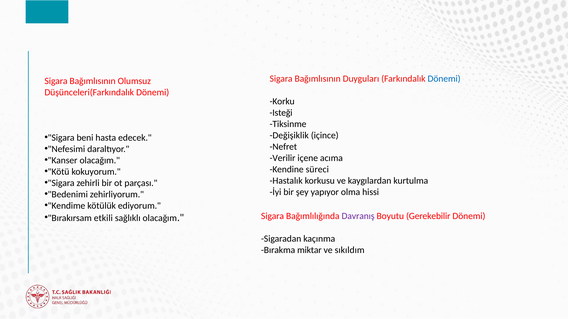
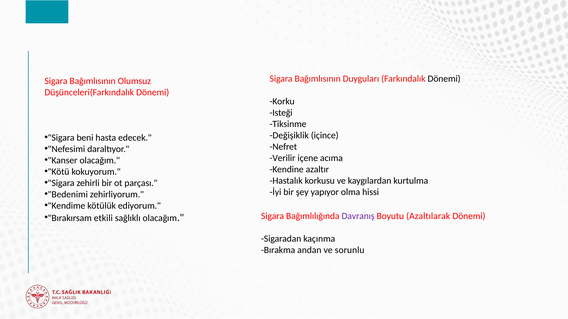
Dönemi colour: blue -> black (444, 79)
süreci: süreci -> azaltır (317, 170)
Gerekebilir: Gerekebilir -> Azaltılarak (428, 216)
miktar: miktar -> andan (309, 250)
sıkıldım: sıkıldım -> sorunlu (350, 250)
